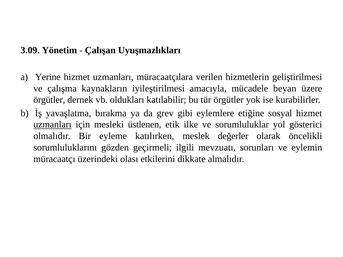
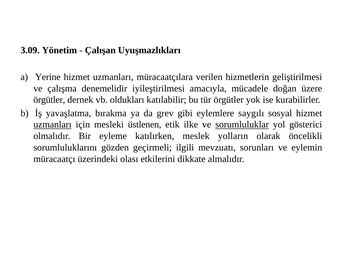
kaynakların: kaynakların -> denemelidir (104, 88)
beyan: beyan -> doğan (285, 88)
etiğine: etiğine -> saygılı (251, 113)
sorumluluklar underline: none -> present (242, 125)
değerler: değerler -> yolların (233, 136)
